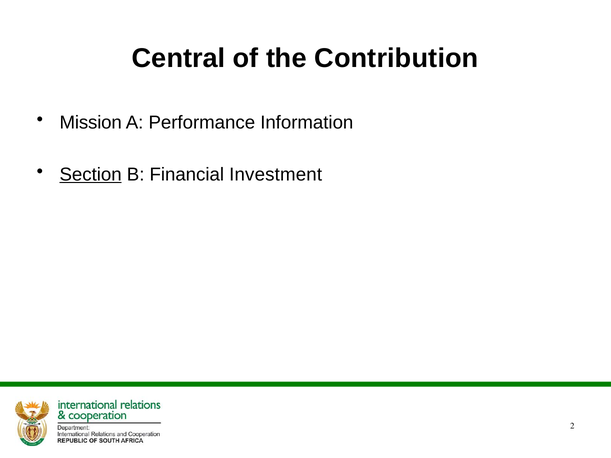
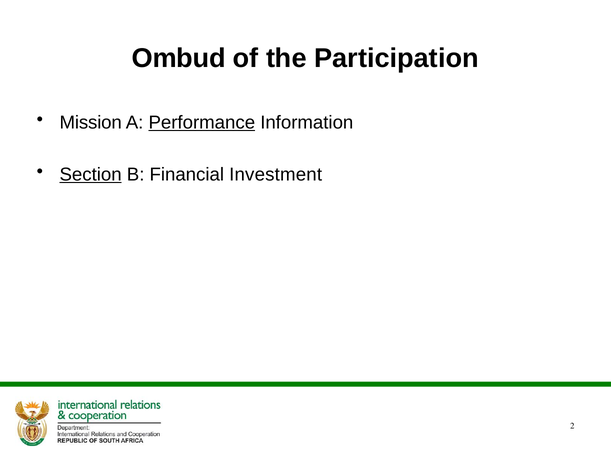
Central: Central -> Ombud (179, 58)
Contribution: Contribution -> Participation (396, 58)
Performance underline: none -> present (202, 122)
